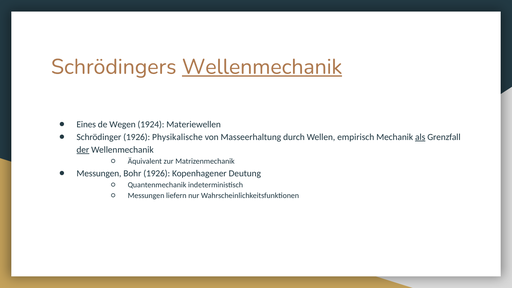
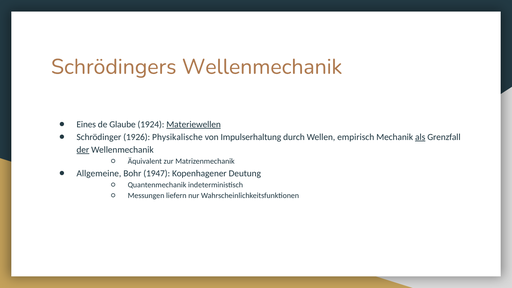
Wellenmechanik underline: present -> none (262, 67)
Wegen: Wegen -> Glaube (123, 124)
Materiewellen underline: none -> present (194, 124)
Masseerhaltung: Masseerhaltung -> Impulserhaltung (251, 137)
Messungen: Messungen -> Allgemeine (99, 173)
Bohr 1926: 1926 -> 1947 (157, 173)
